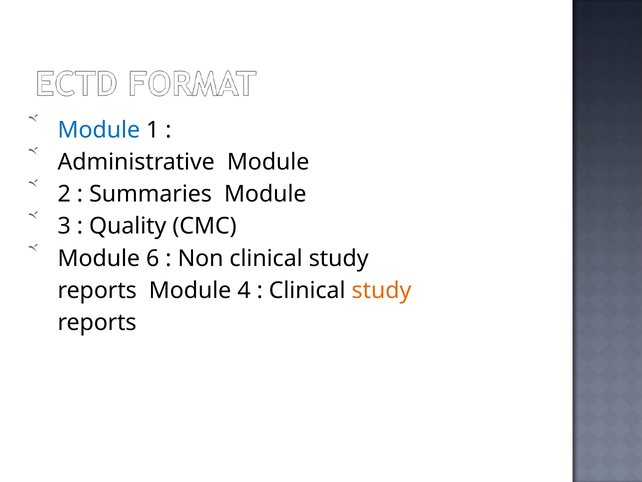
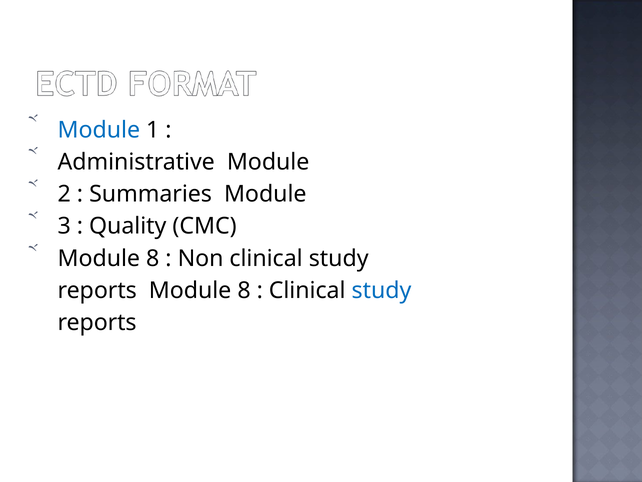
6: 6 -> 8 (153, 258)
reports Module 4: 4 -> 8 (244, 290)
study colour: orange -> blue (382, 290)
